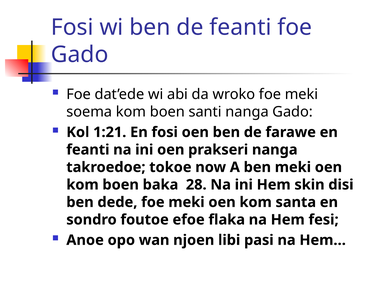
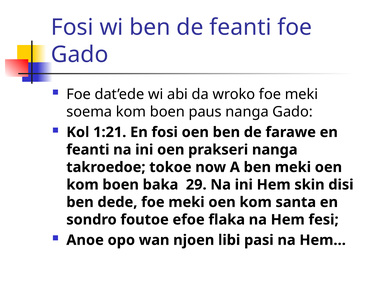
santi: santi -> paus (205, 112)
28: 28 -> 29 (196, 185)
